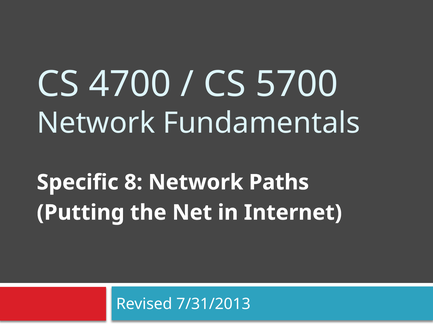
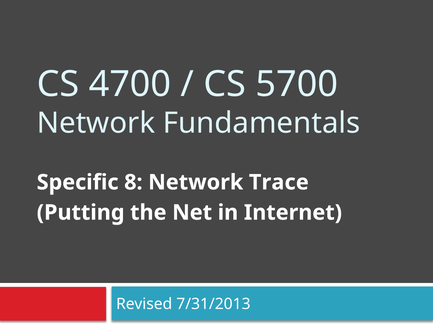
Paths: Paths -> Trace (279, 182)
